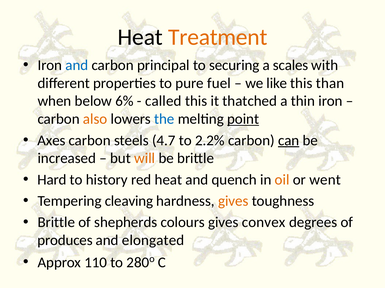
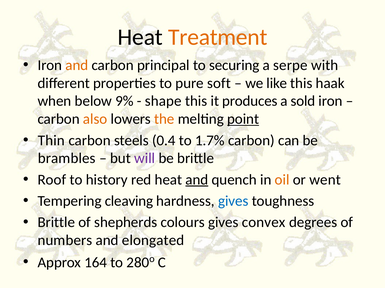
and colour: blue -> orange (77, 65)
scales: scales -> serpe (290, 65)
fuel: fuel -> soft (219, 83)
than: than -> haak (330, 83)
6%: 6% -> 9% (124, 101)
called: called -> shape (163, 101)
thatched: thatched -> produces (250, 101)
thin: thin -> sold (303, 101)
the colour: blue -> orange (164, 119)
Axes: Axes -> Thin (51, 141)
4.7: 4.7 -> 0.4 (164, 141)
2.2%: 2.2% -> 1.7% (210, 141)
can underline: present -> none (289, 141)
increased: increased -> brambles (67, 159)
will colour: orange -> purple (145, 159)
Hard: Hard -> Roof (52, 180)
and underline: none -> present (197, 180)
gives colour: orange -> blue (233, 201)
produces: produces -> numbers (65, 241)
110: 110 -> 164 (96, 263)
